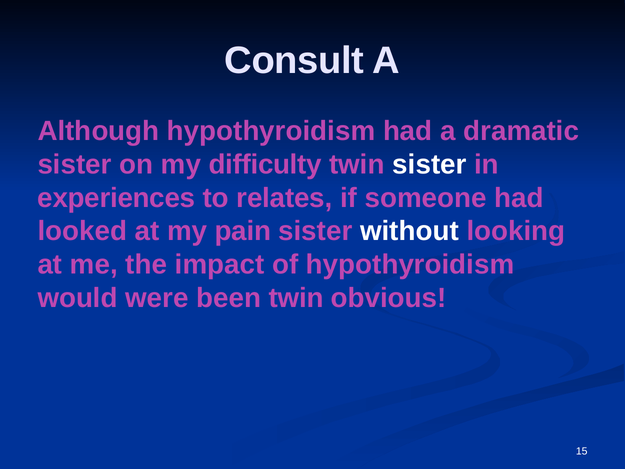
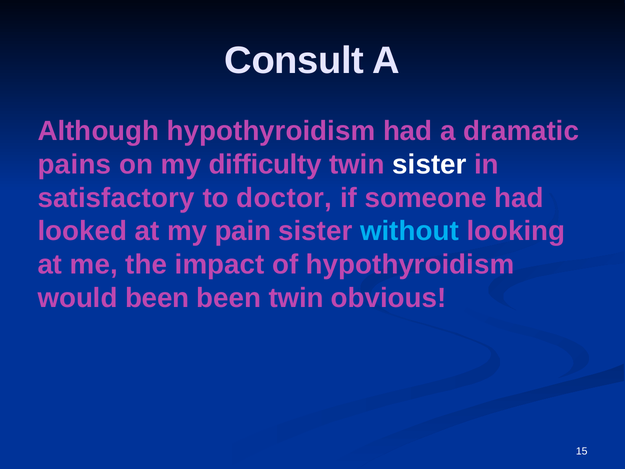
sister: sister -> pains (74, 164)
experiences: experiences -> satisfactory (116, 198)
relates: relates -> doctor (284, 198)
without colour: white -> light blue (409, 231)
would were: were -> been (157, 298)
